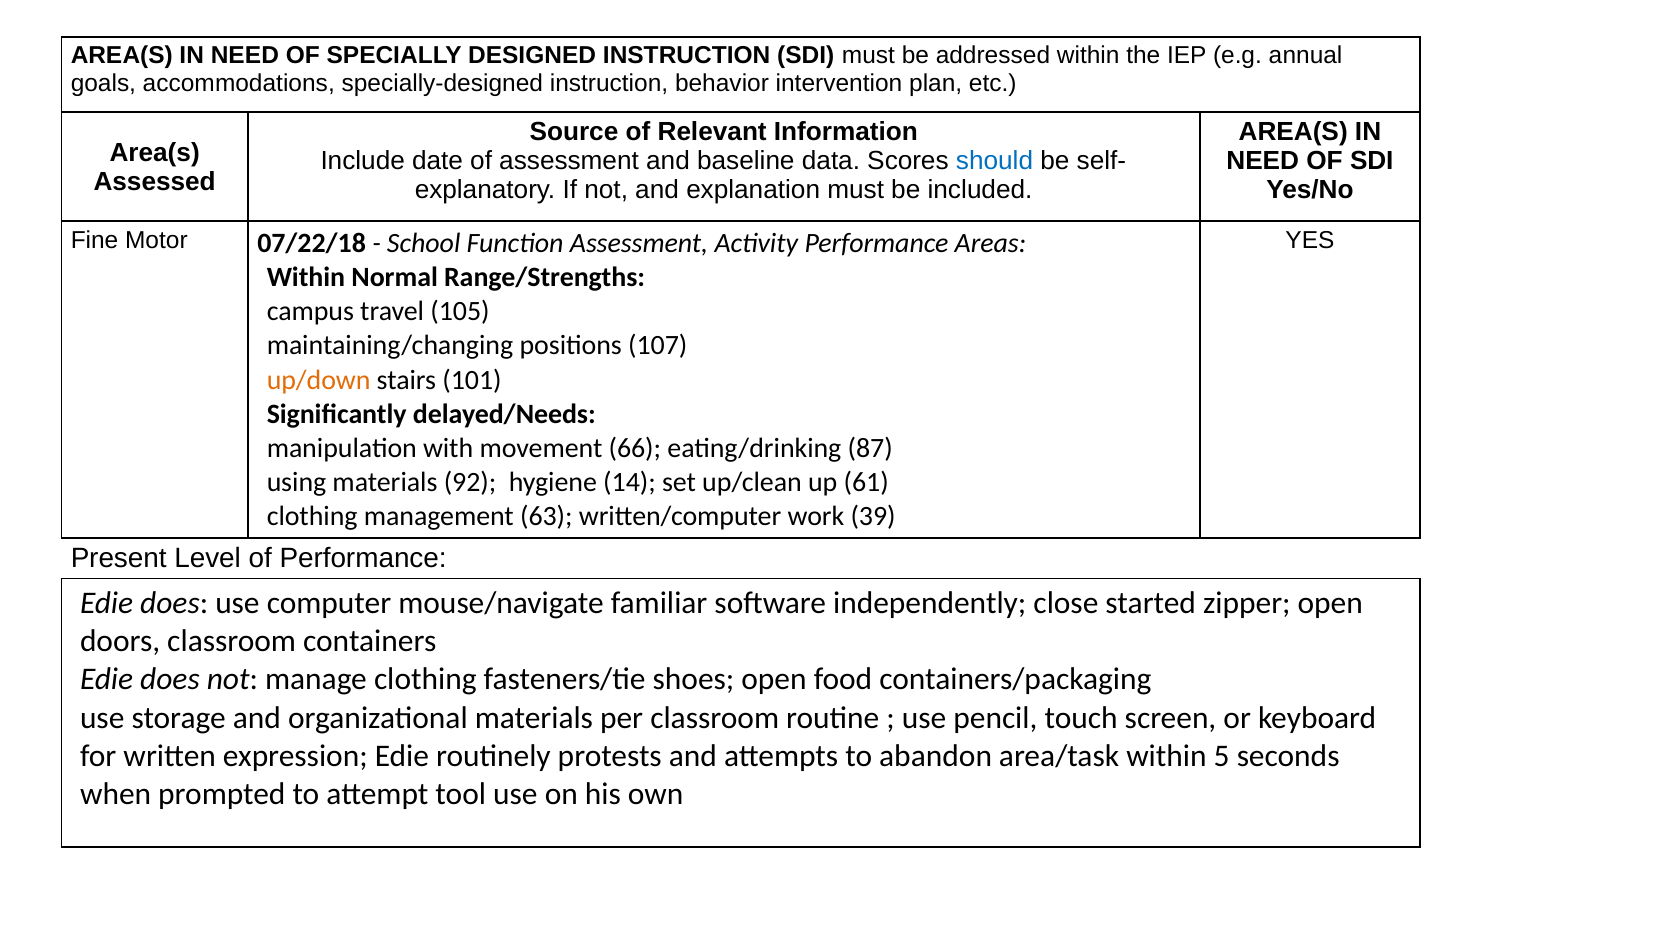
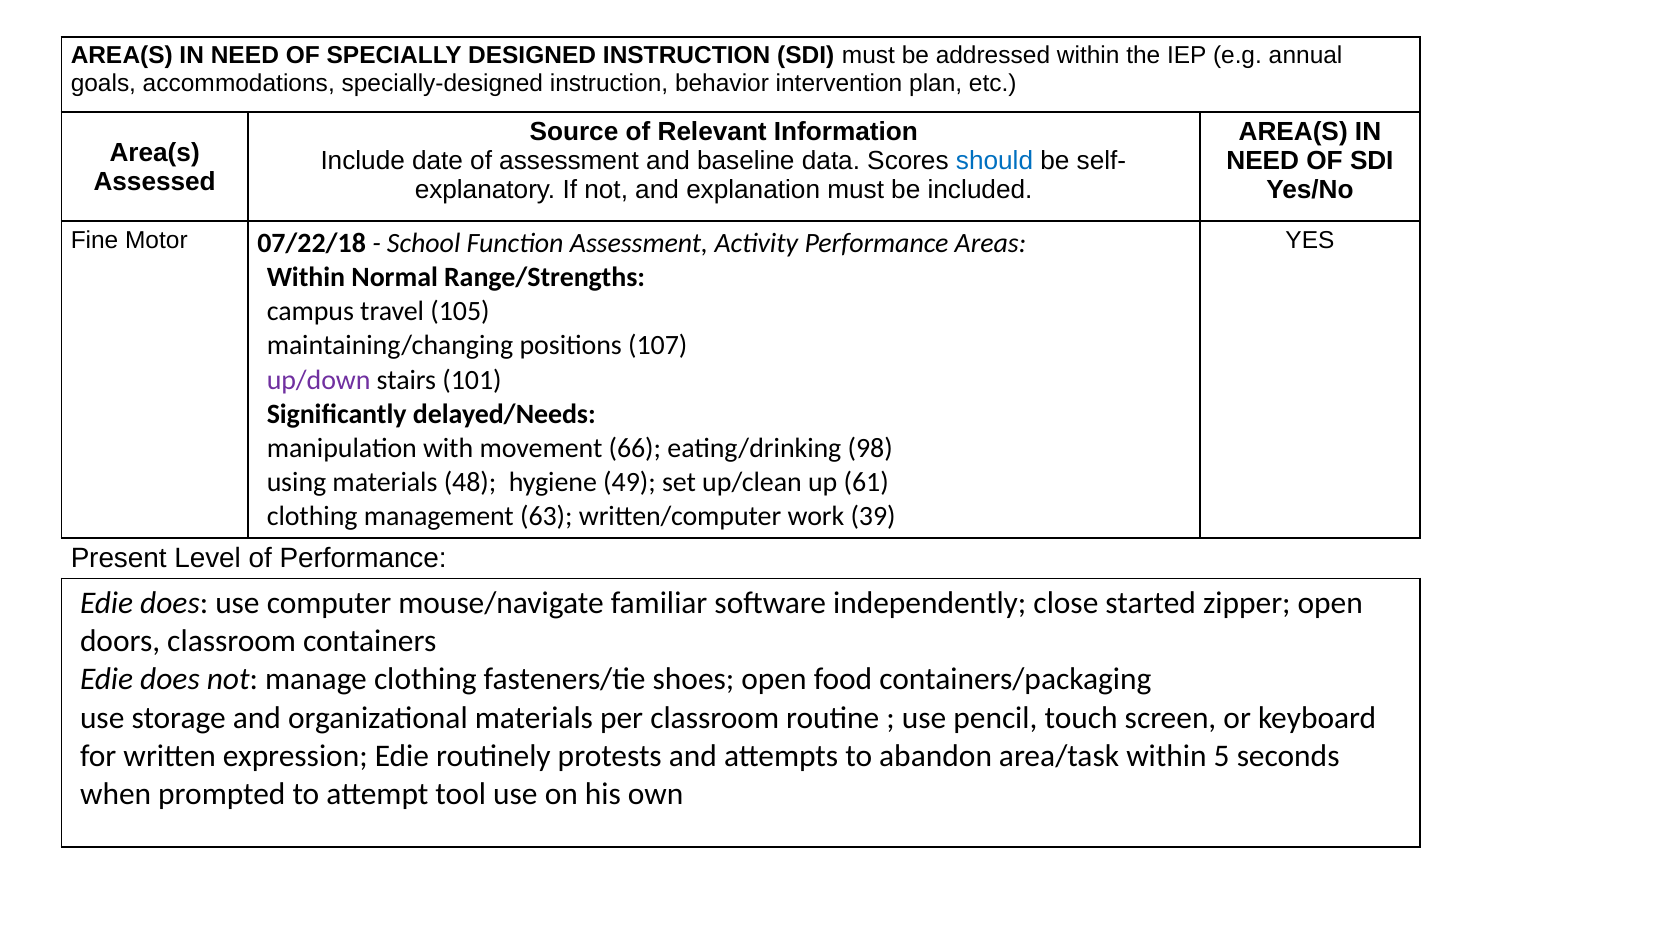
up/down colour: orange -> purple (319, 380)
87: 87 -> 98 (870, 448)
92: 92 -> 48 (470, 482)
14: 14 -> 49 (630, 482)
